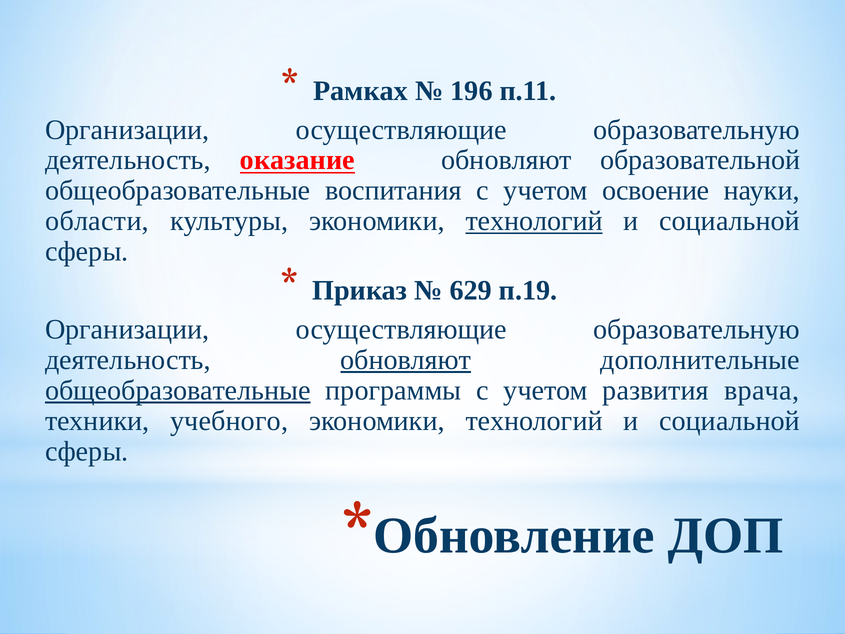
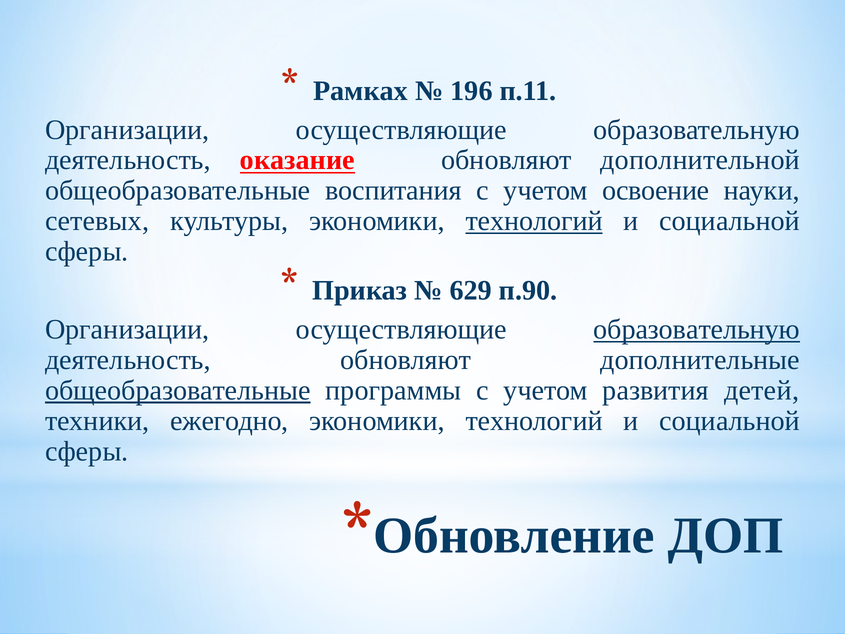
образовательной: образовательной -> дополнительной (700, 160)
области: области -> сетевых (97, 221)
п.19: п.19 -> п.90 (528, 290)
образовательную underline: none -> present (697, 329)
обновляют underline: present -> none (406, 360)
врача: врача -> детей (762, 390)
учебного: учебного -> ежегодно (229, 421)
